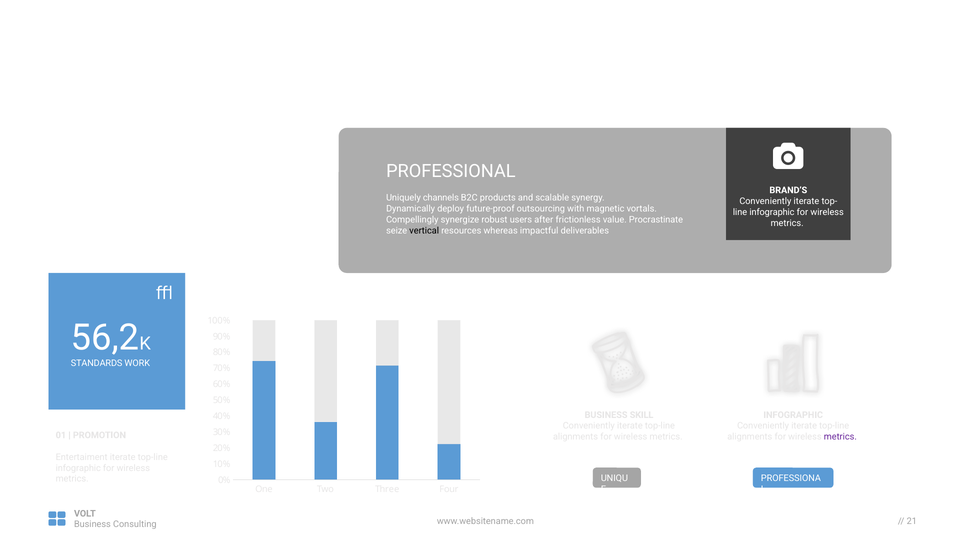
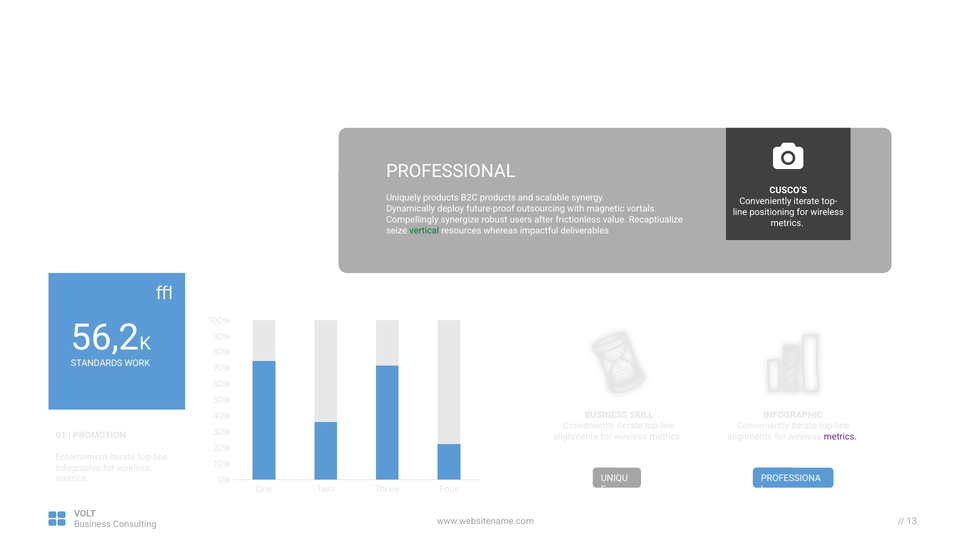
BRAND’S: BRAND’S -> CUSCO’S (788, 190)
Uniquely channels: channels -> products (441, 198)
infographic: infographic -> positioning (772, 212)
Procrastinate: Procrastinate -> Recaptiualize (656, 220)
vertical colour: black -> green (424, 231)
21: 21 -> 13 (912, 521)
